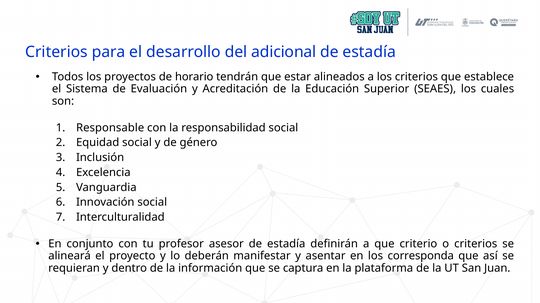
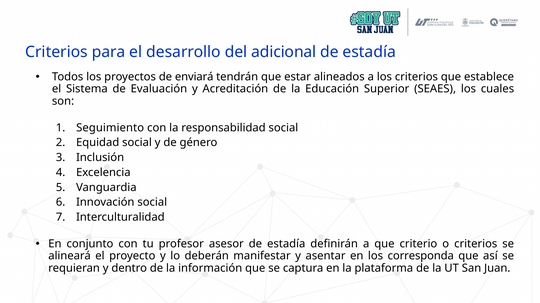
horario: horario -> enviará (194, 77)
Responsable: Responsable -> Seguimiento (110, 128)
